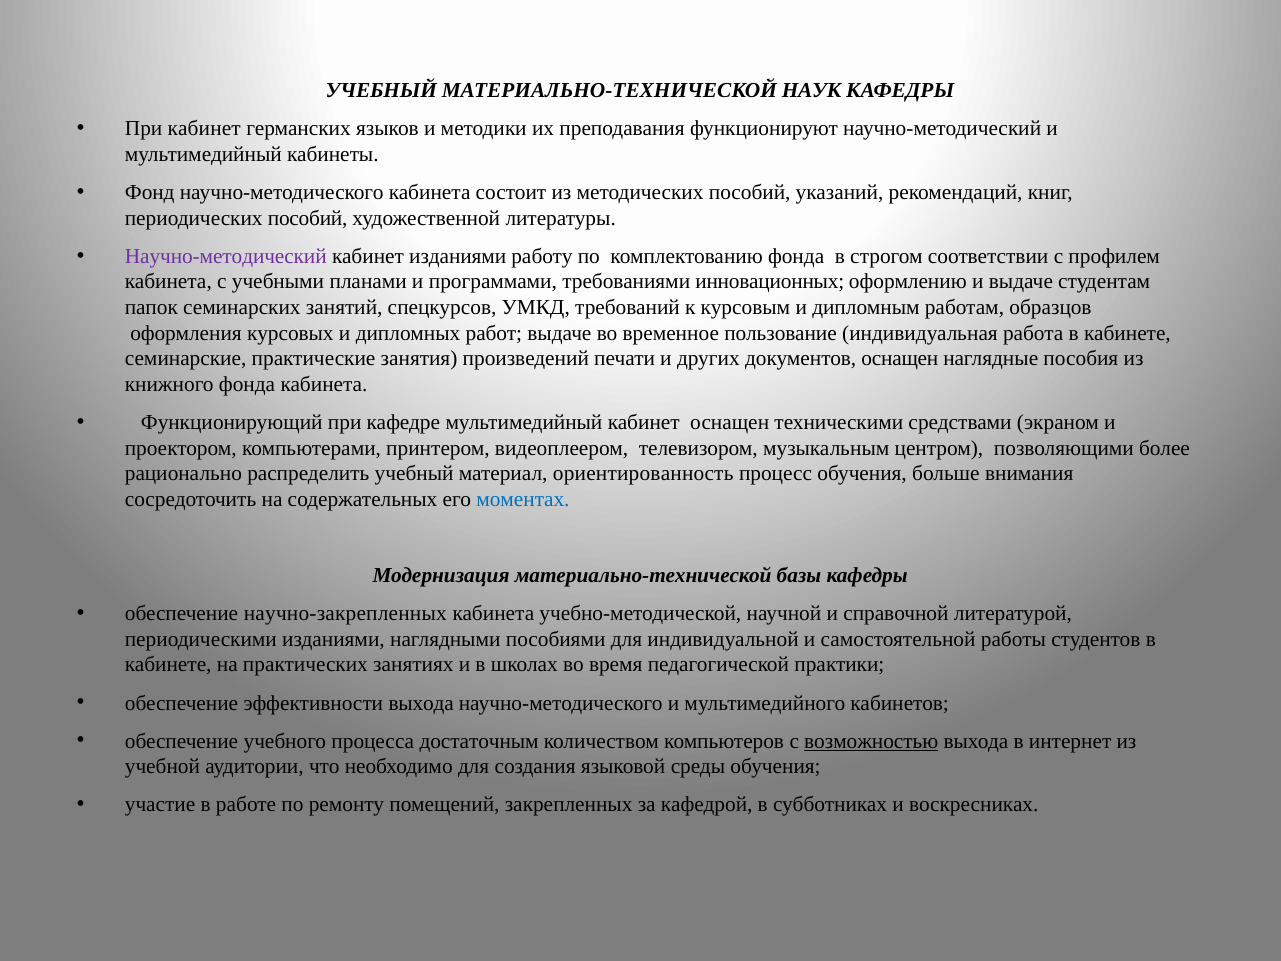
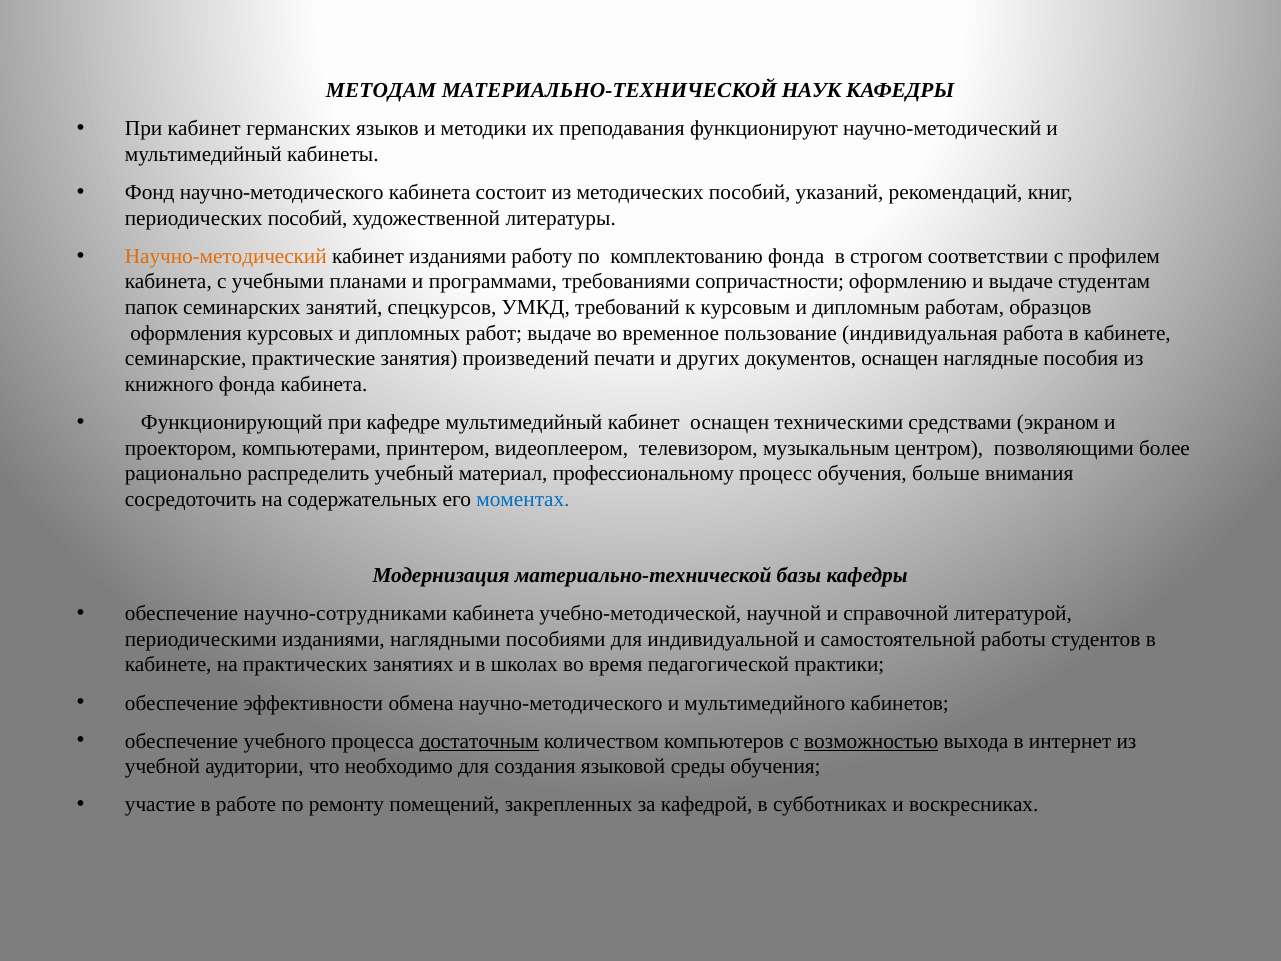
УЧЕБНЫЙ: УЧЕБНЫЙ -> МЕТОДАМ (381, 91)
Научно-методический colour: purple -> orange (226, 256)
инновационных: инновационных -> сопричастности (770, 282)
ориентированность: ориентированность -> профессиональному (643, 474)
научно-закрепленных: научно-закрепленных -> научно-сотрудниками (345, 613)
эффективности выхода: выхода -> обмена (421, 703)
достаточным underline: none -> present (479, 741)
